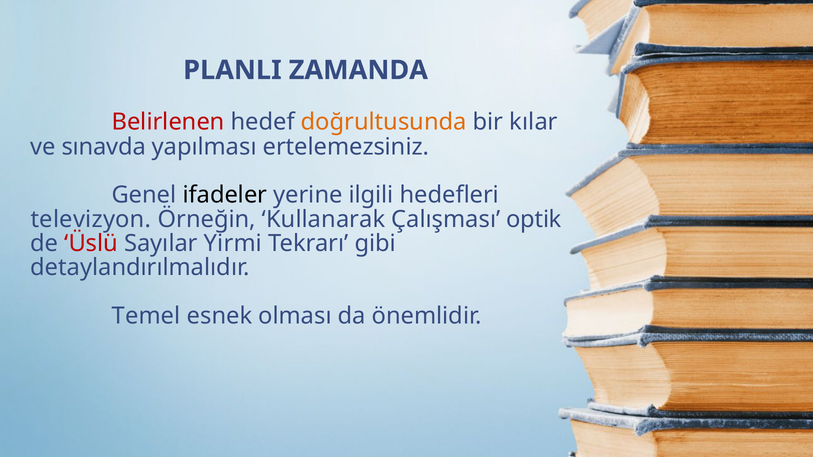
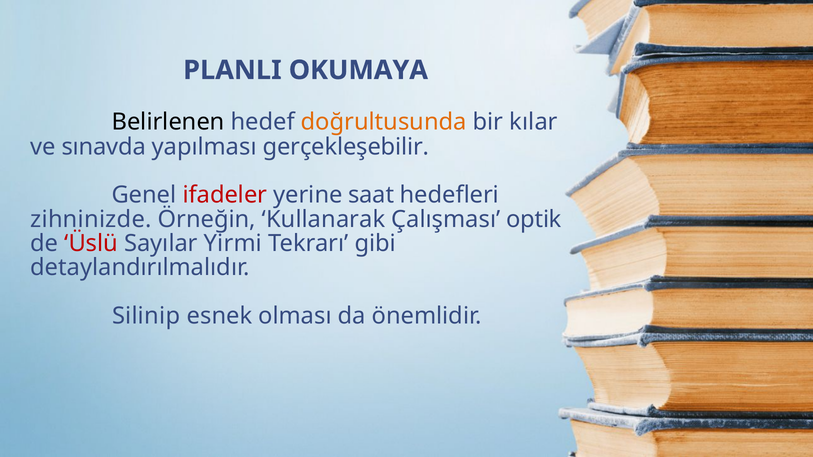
ZAMANDA: ZAMANDA -> OKUMAYA (358, 70)
Belirlenen colour: red -> black (168, 122)
ertelemezsiniz: ertelemezsiniz -> gerçekleşebilir (346, 147)
ifadeler colour: black -> red (225, 195)
ilgili: ilgili -> saat (371, 195)
televizyon: televizyon -> zihninizde (91, 220)
Temel: Temel -> Silinip (146, 316)
